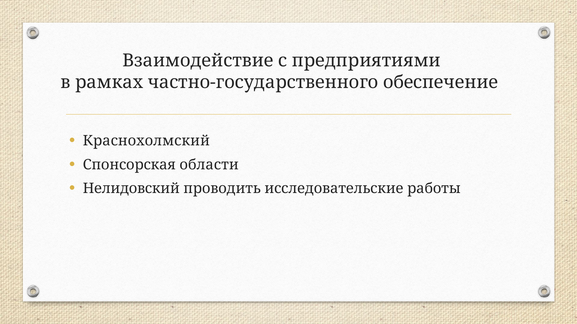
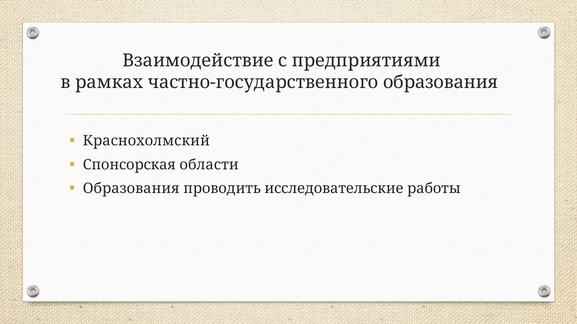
частно-государственного обеспечение: обеспечение -> образования (441, 82)
Нелидовский: Нелидовский -> Образования (131, 189)
